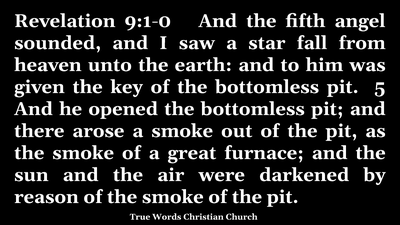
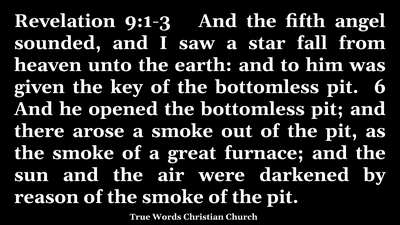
9:1-0: 9:1-0 -> 9:1-3 (148, 21)
5: 5 -> 6 (380, 87)
